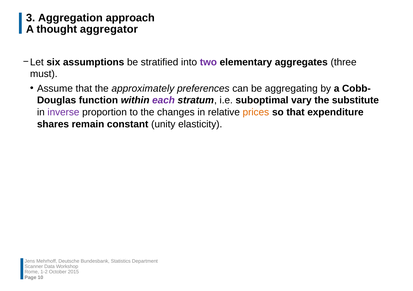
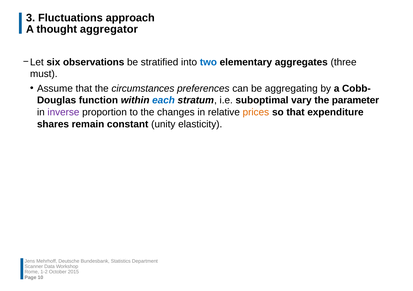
Aggregation: Aggregation -> Fluctuations (70, 18)
assumptions: assumptions -> observations (94, 62)
two colour: purple -> blue (208, 62)
approximately: approximately -> circumstances (143, 88)
each colour: purple -> blue (164, 100)
substitute: substitute -> parameter (355, 100)
